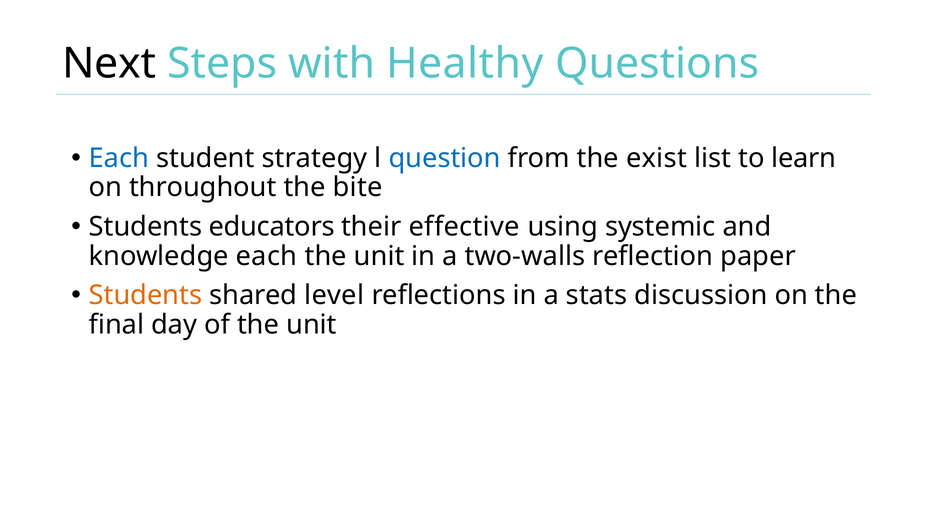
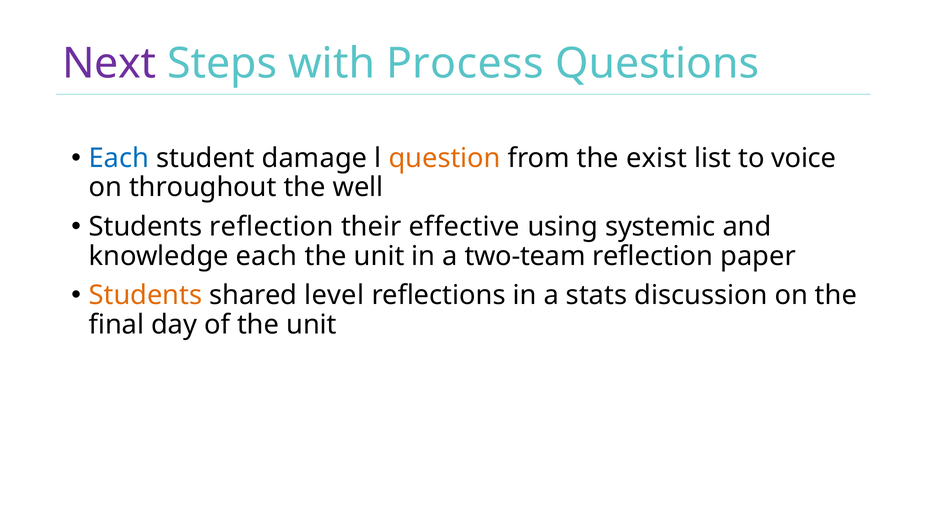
Next colour: black -> purple (109, 64)
Healthy: Healthy -> Process (465, 64)
strategy: strategy -> damage (314, 158)
question colour: blue -> orange (445, 158)
learn: learn -> voice (804, 158)
bite: bite -> well (358, 187)
Students educators: educators -> reflection (271, 227)
two-walls: two-walls -> two-team (525, 256)
